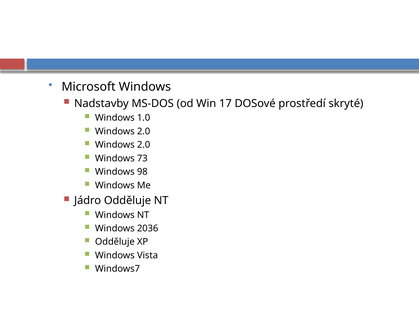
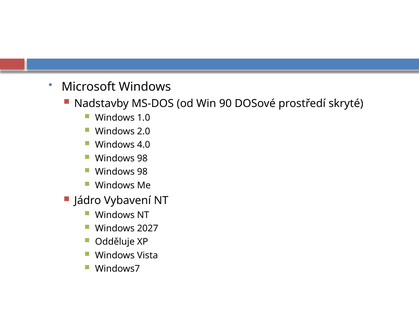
17: 17 -> 90 (225, 104)
2.0: 2.0 -> 4.0 (144, 145)
73: 73 -> 98 (142, 158)
Jádro Odděluje: Odděluje -> Vybavení (127, 201)
2036: 2036 -> 2027 (148, 229)
